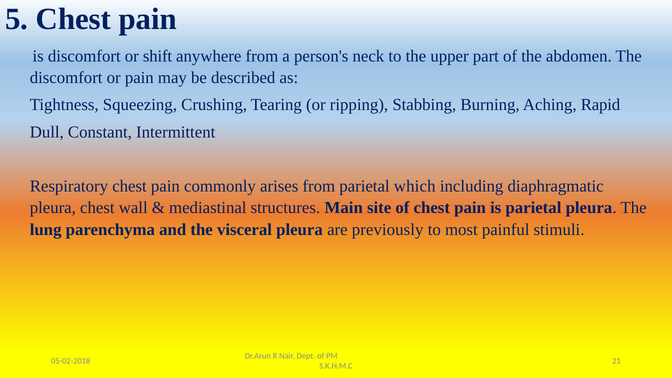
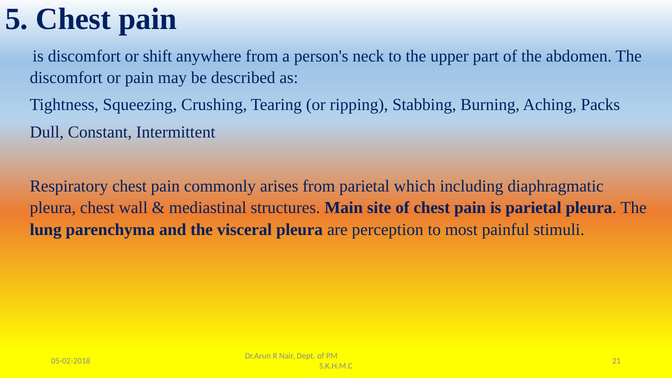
Rapid: Rapid -> Packs (600, 105)
previously: previously -> perception (388, 230)
